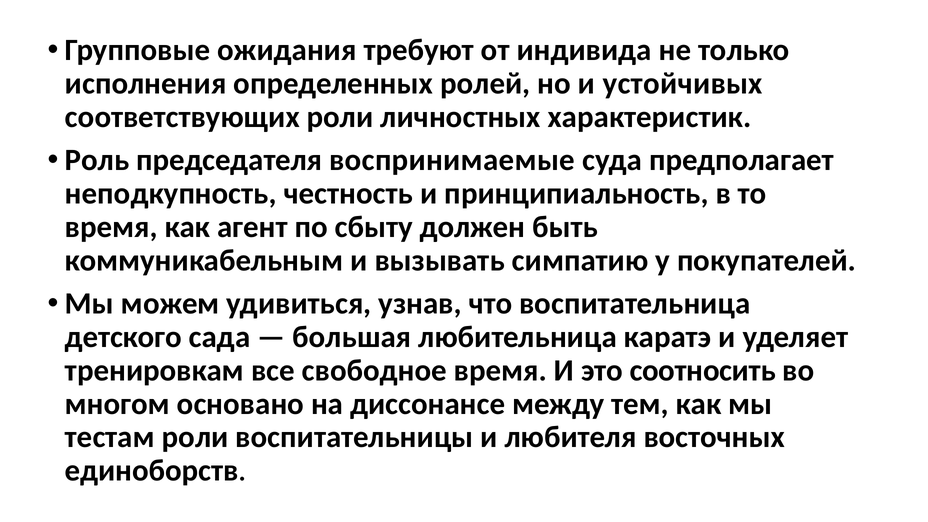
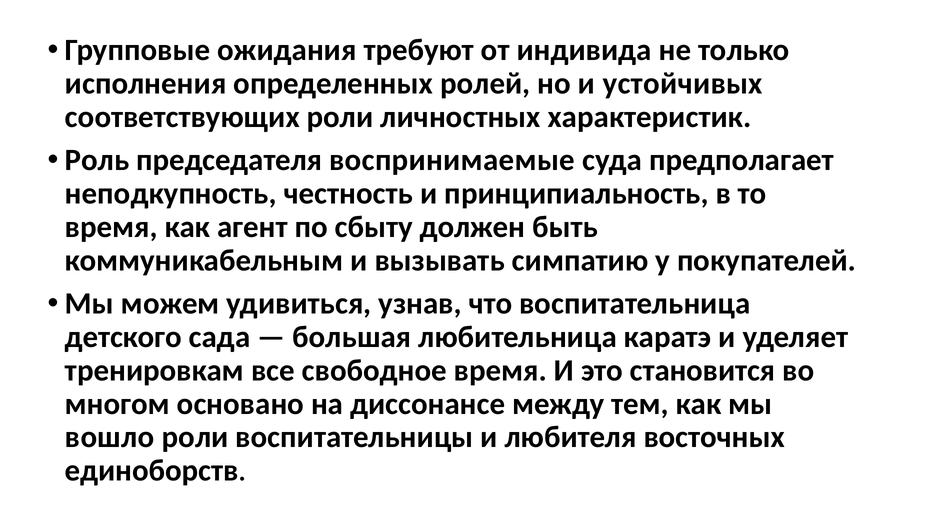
соотносить: соотносить -> становится (703, 370)
тестам: тестам -> вошло (110, 437)
